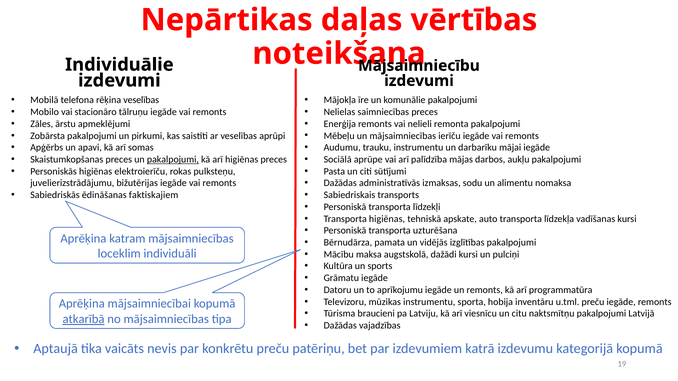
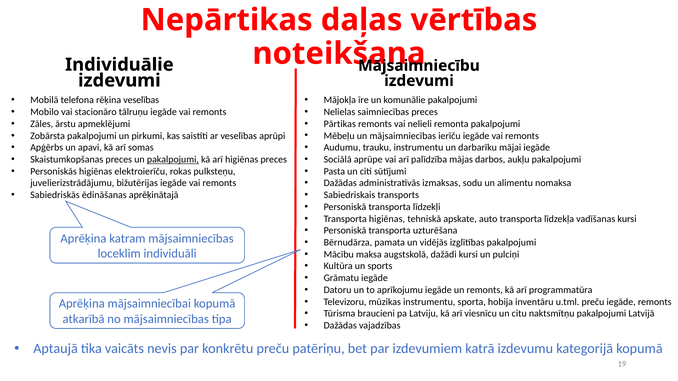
Enerģija: Enerģija -> Pārtikas (340, 124)
faktiskajiem: faktiskajiem -> aprēķinātajā (154, 195)
atkarībā underline: present -> none (84, 319)
